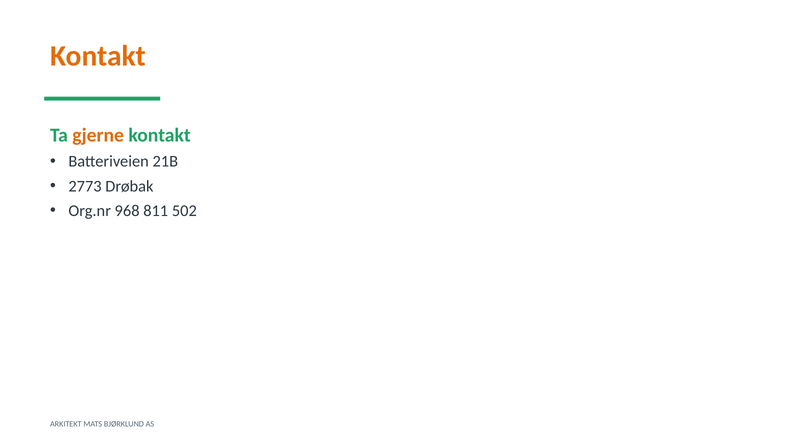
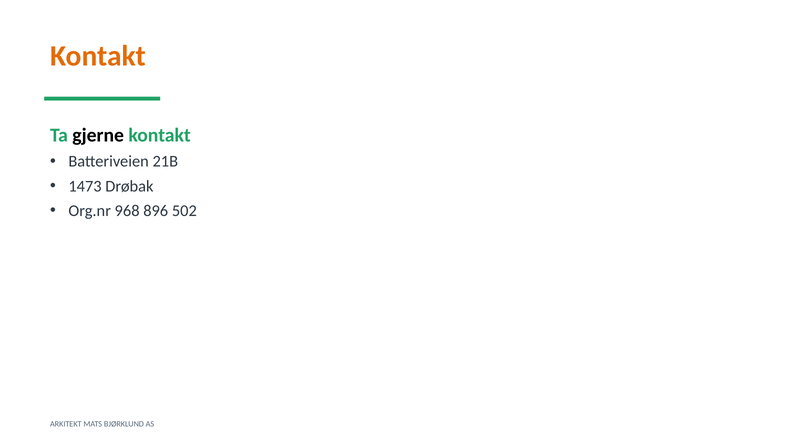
gjerne colour: orange -> black (98, 135)
2773: 2773 -> 1473 (85, 186)
811: 811 -> 896 (156, 211)
